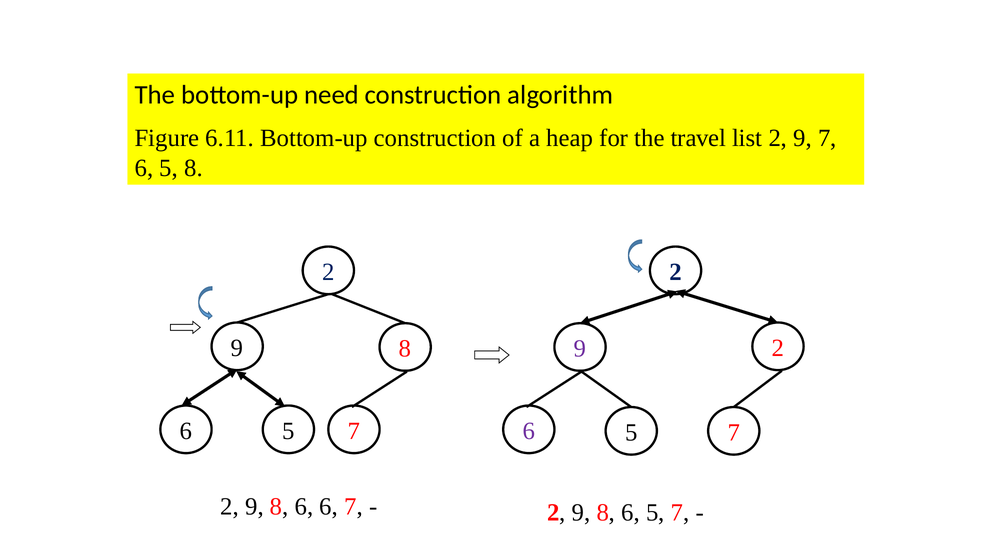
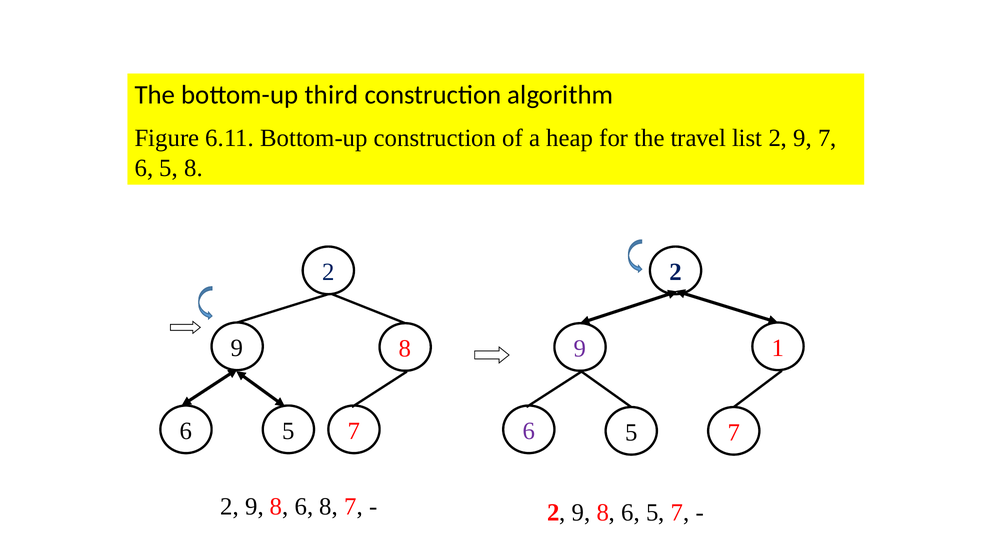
need: need -> third (331, 95)
9 2: 2 -> 1 (778, 348)
6 6: 6 -> 8 (329, 507)
